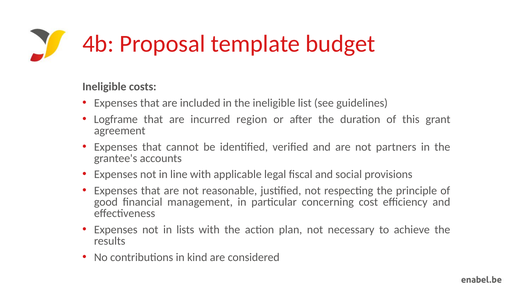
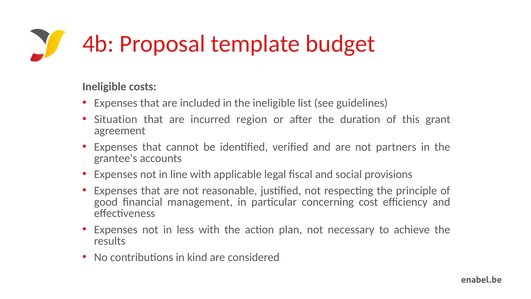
Logframe: Logframe -> Situation (116, 119)
lists: lists -> less (185, 229)
